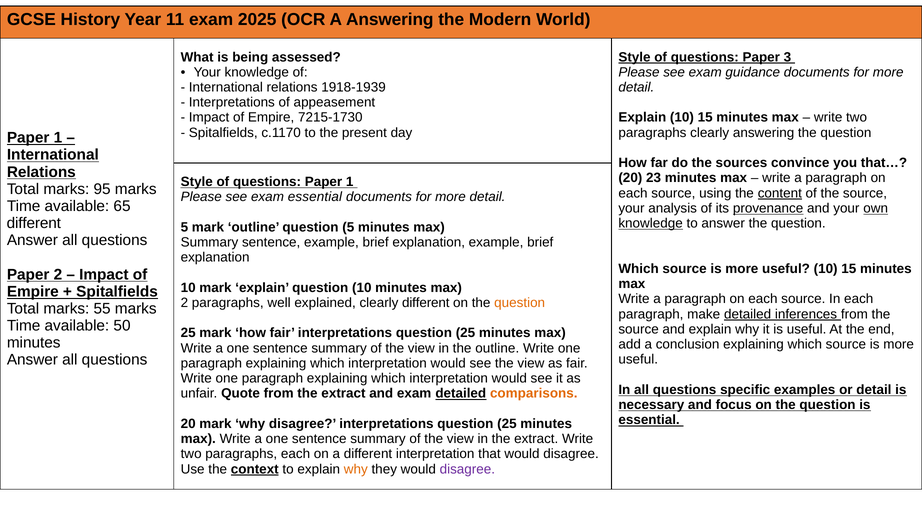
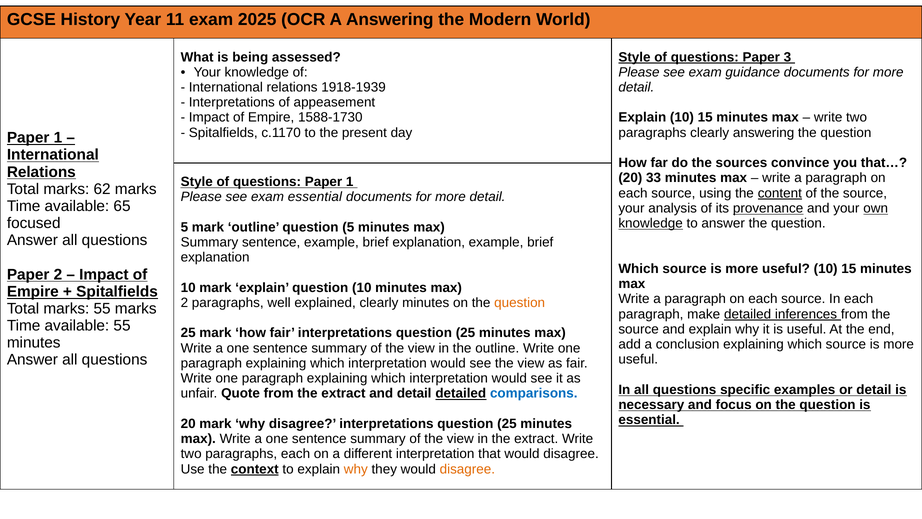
7215-1730: 7215-1730 -> 1588-1730 (330, 117)
23: 23 -> 33 (654, 178)
95: 95 -> 62 (102, 189)
different: different -> focused (34, 223)
clearly different: different -> minutes (426, 303)
available 50: 50 -> 55 (122, 325)
and exam: exam -> detail (414, 393)
comparisons colour: orange -> blue (534, 393)
disagree colour: purple -> orange (467, 469)
